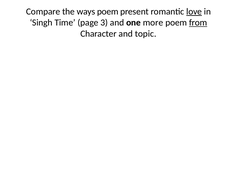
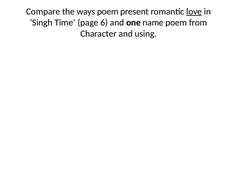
3: 3 -> 6 (104, 23)
more: more -> name (153, 23)
from underline: present -> none (198, 23)
topic: topic -> using (146, 34)
